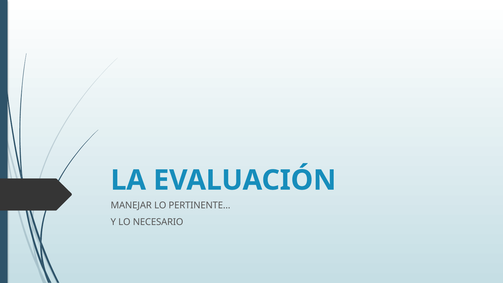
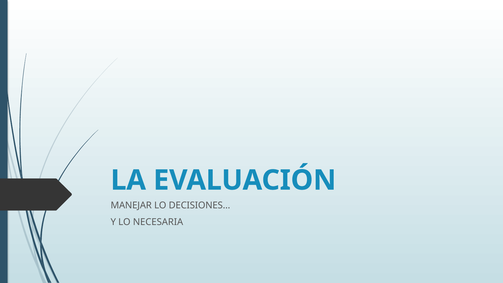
PERTINENTE…: PERTINENTE… -> DECISIONES… (199, 205)
NECESARIO: NECESARIO -> NECESARIA (158, 222)
